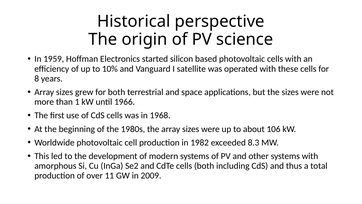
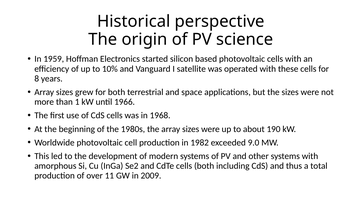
106: 106 -> 190 (274, 129)
8.3: 8.3 -> 9.0 (254, 142)
